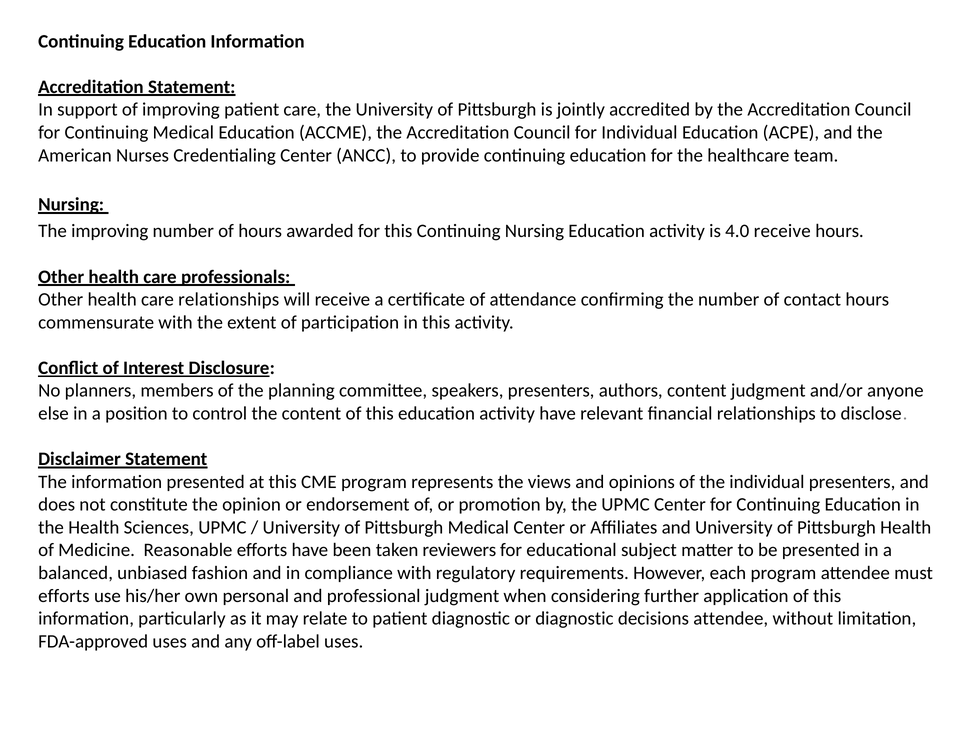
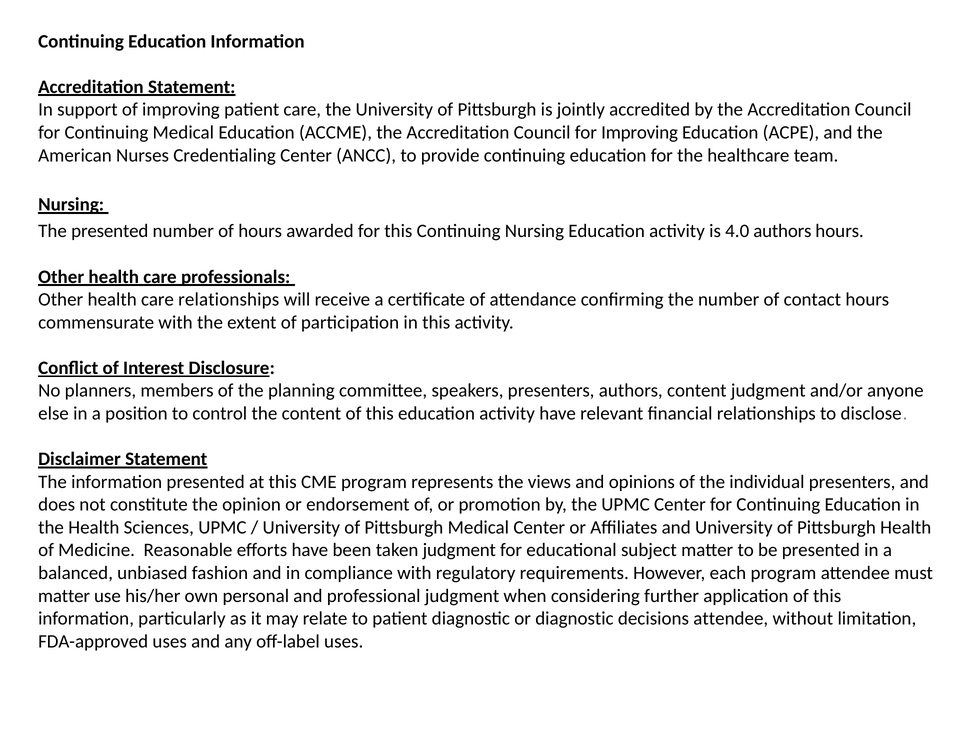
for Individual: Individual -> Improving (640, 132)
The improving: improving -> presented (110, 231)
4.0 receive: receive -> authors (782, 231)
taken reviewers: reviewers -> judgment (459, 550)
efforts: efforts -> matter (64, 596)
